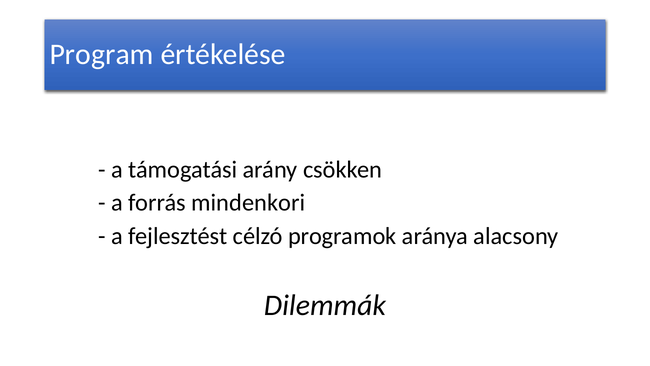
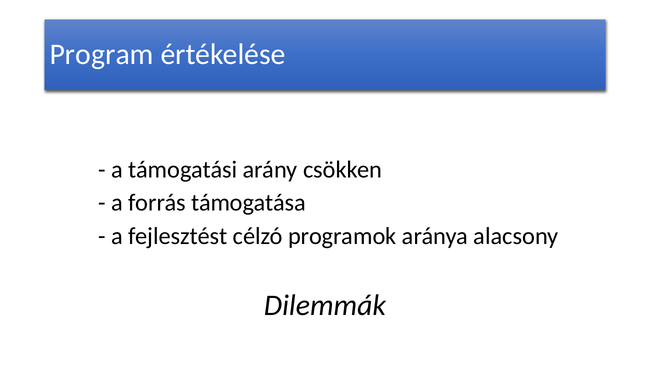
mindenkori: mindenkori -> támogatása (249, 203)
